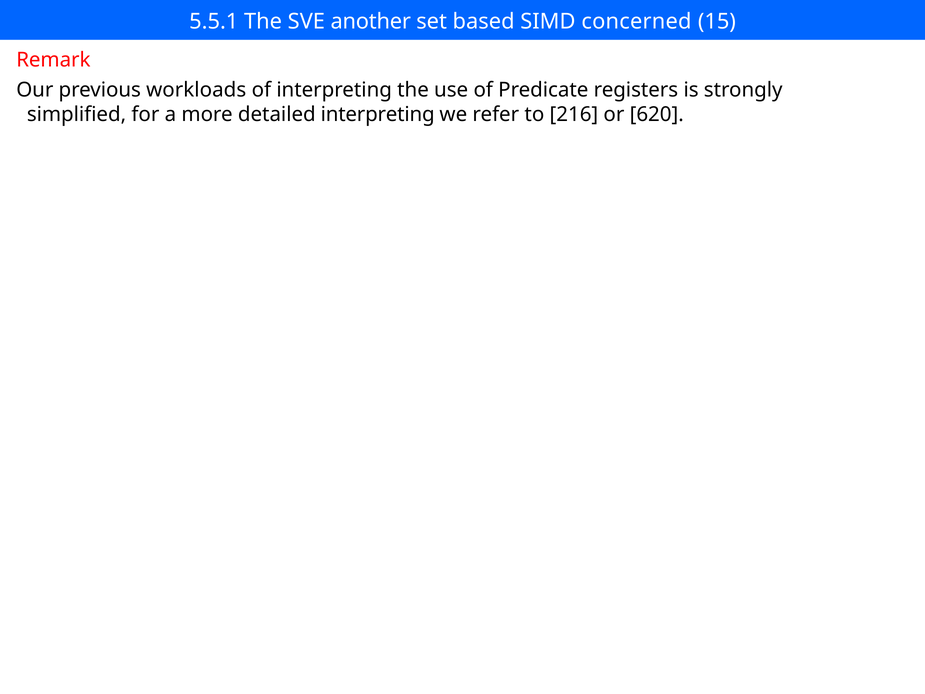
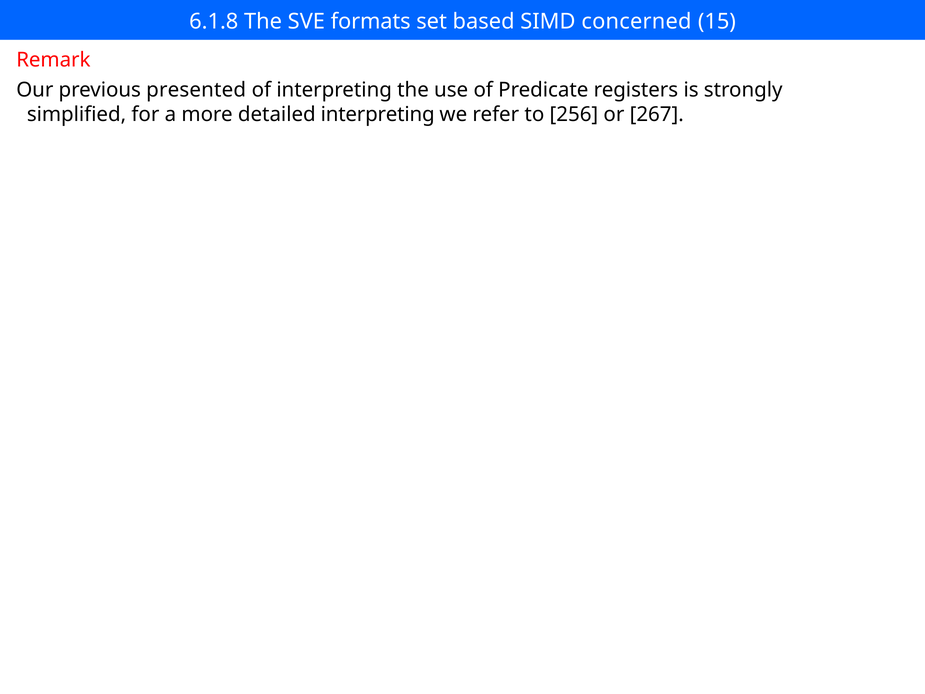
5.5.1: 5.5.1 -> 6.1.8 (214, 21)
another: another -> formats (371, 21)
workloads: workloads -> presented (196, 90)
216: 216 -> 256 (574, 115)
620: 620 -> 267 (657, 115)
